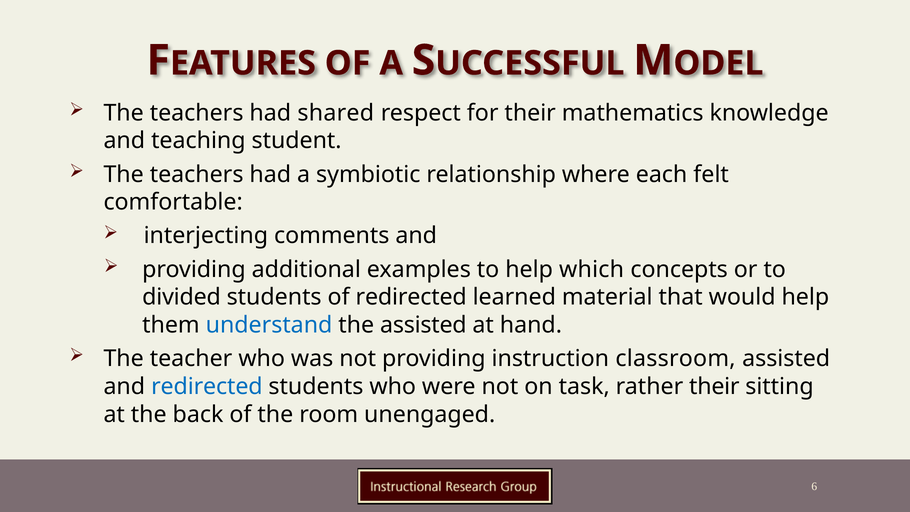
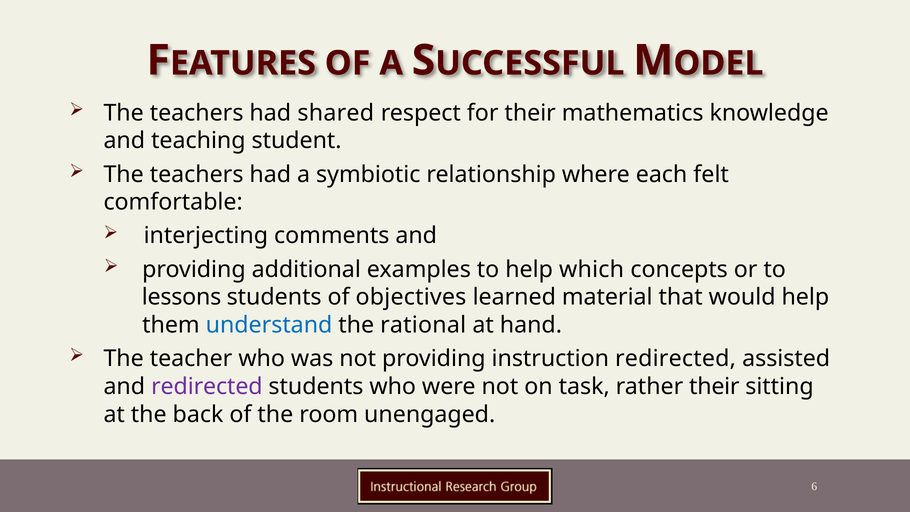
divided: divided -> lessons (182, 297)
of redirected: redirected -> objectives (411, 297)
the assisted: assisted -> rational (423, 325)
instruction classroom: classroom -> redirected (676, 359)
redirected colour: blue -> purple (207, 386)
